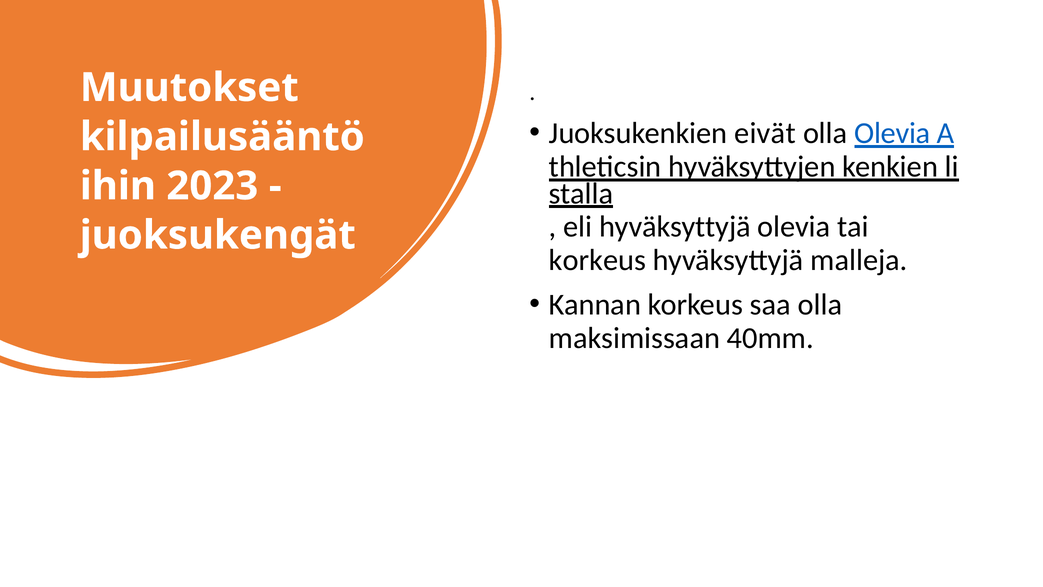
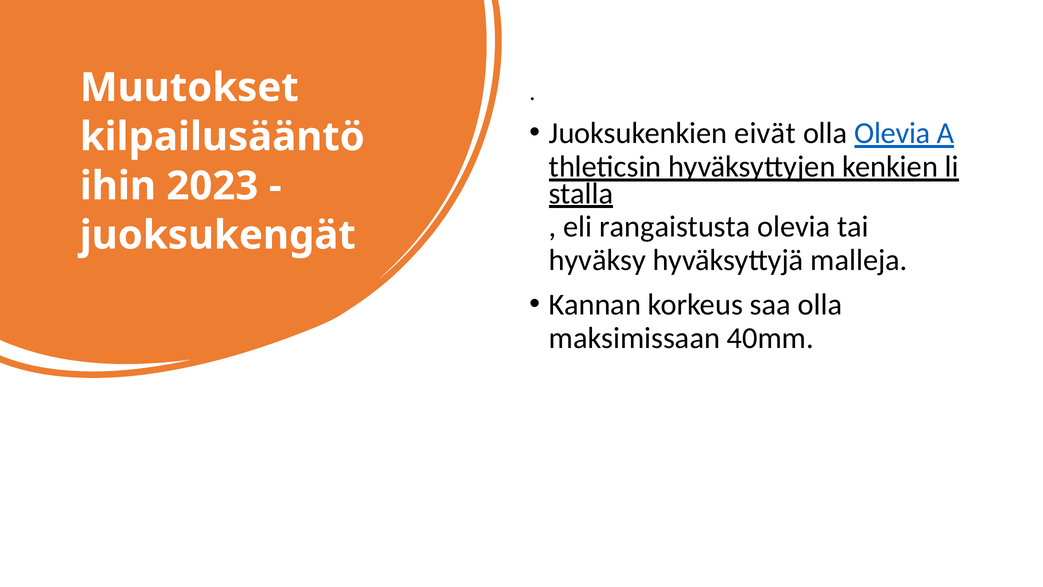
eli hyväksyttyjä: hyväksyttyjä -> rangaistusta (675, 227)
korkeus: korkeus -> hyväksy (597, 260)
